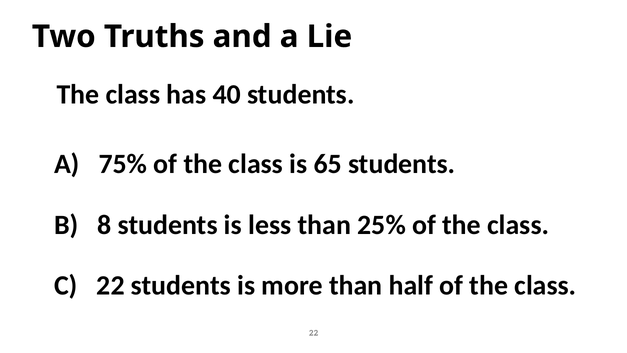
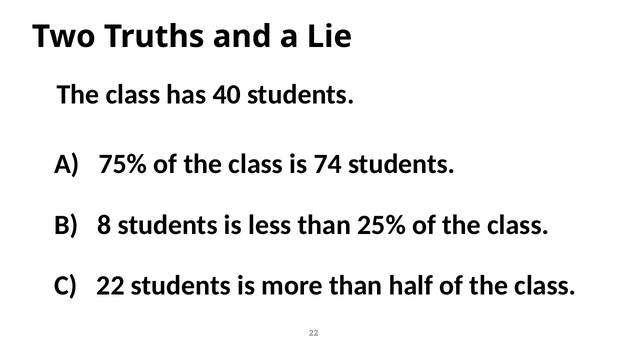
65: 65 -> 74 (328, 164)
